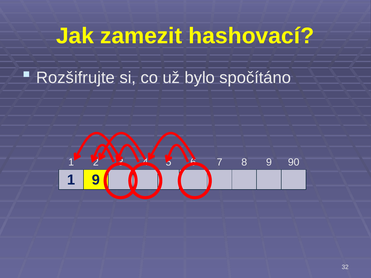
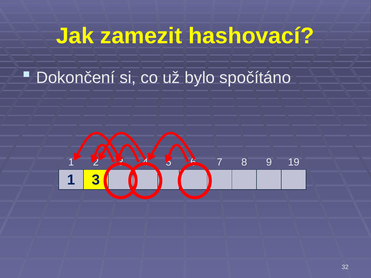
Rozšifrujte: Rozšifrujte -> Dokončení (76, 78)
90: 90 -> 19 (294, 162)
1 9: 9 -> 3 (96, 180)
